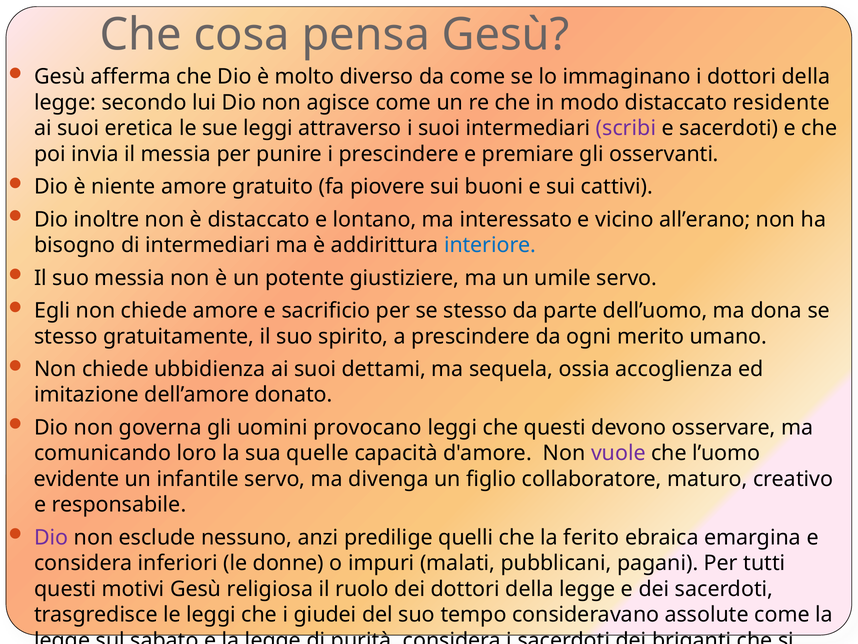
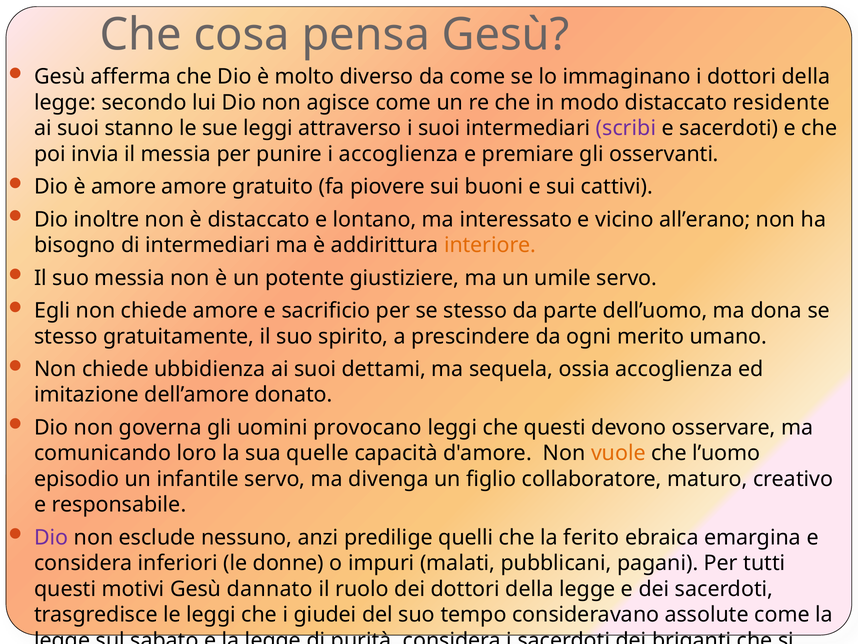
eretica: eretica -> stanno (139, 128)
i prescindere: prescindere -> accoglienza (399, 154)
è niente: niente -> amore (124, 187)
interiore colour: blue -> orange (490, 245)
vuole colour: purple -> orange (618, 453)
evidente: evidente -> episodio (77, 479)
religiosa: religiosa -> dannato (270, 589)
